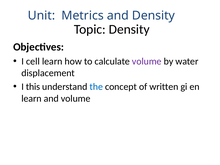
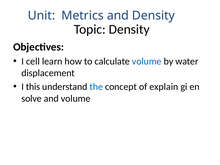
volume colour: purple -> blue (147, 61)
written: written -> explain (164, 87)
learn: learn -> solve (32, 98)
